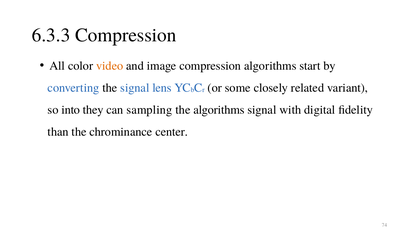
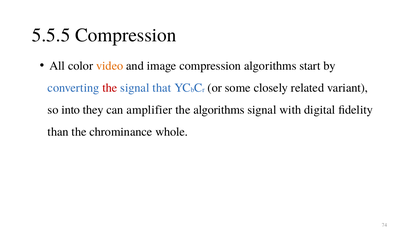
6.3.3: 6.3.3 -> 5.5.5 (51, 35)
the colour: black -> red (110, 88)
lens: lens -> that (162, 88)
sampling: sampling -> amplifier (149, 110)
center: center -> whole (172, 132)
